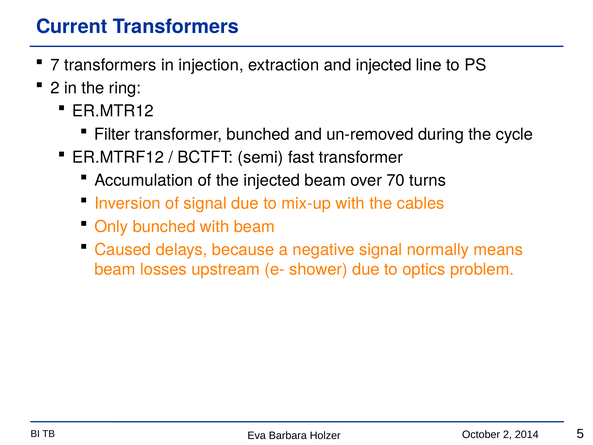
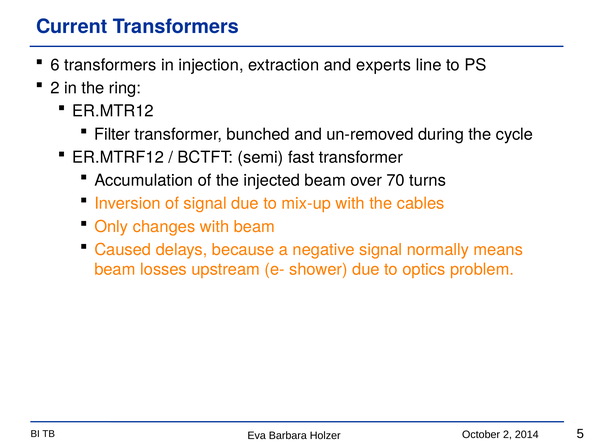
7: 7 -> 6 (55, 65)
and injected: injected -> experts (384, 65)
Only bunched: bunched -> changes (164, 226)
